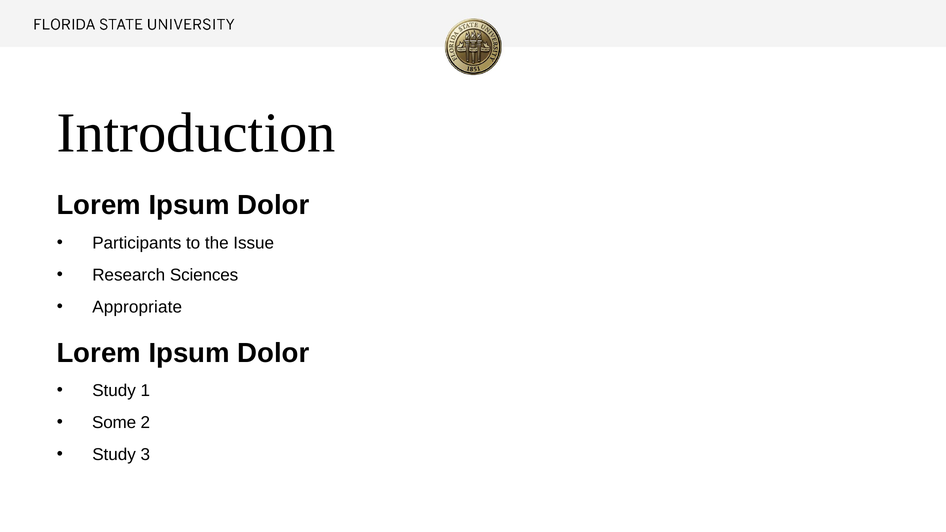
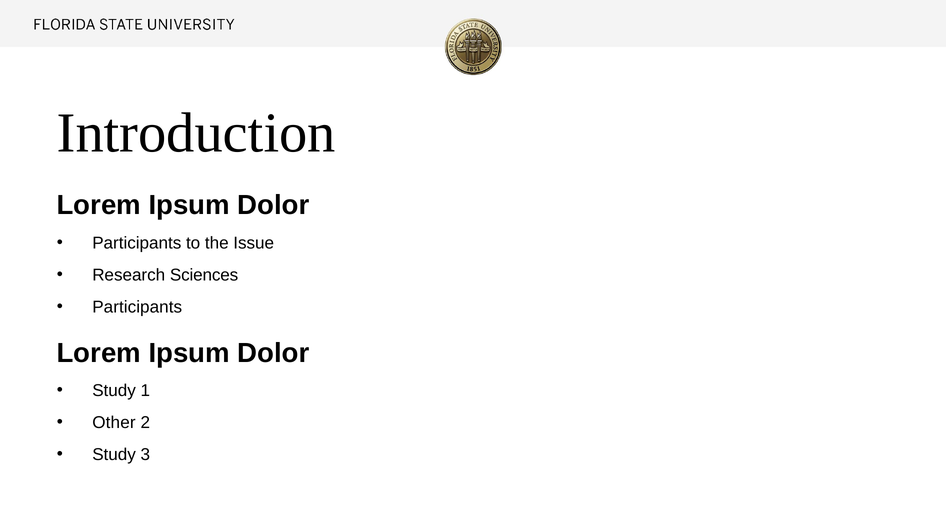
Appropriate: Appropriate -> Participants (137, 307)
Some: Some -> Other (114, 423)
